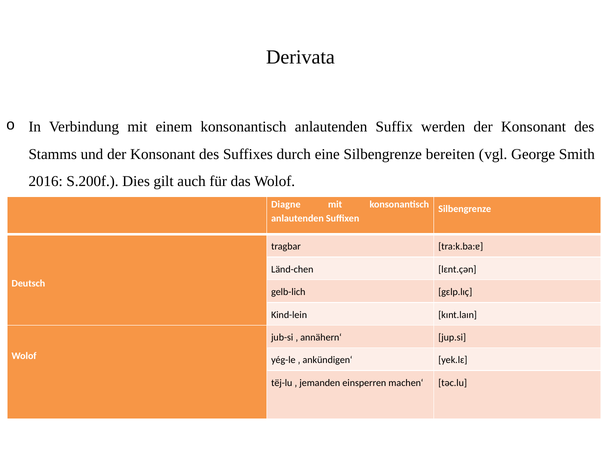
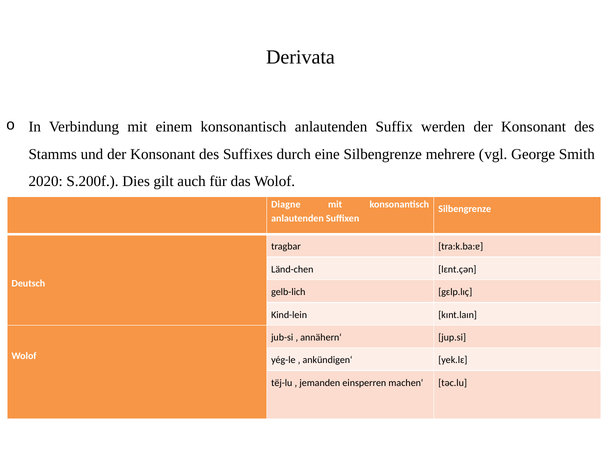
bereiten: bereiten -> mehrere (450, 154)
2016: 2016 -> 2020 (46, 181)
